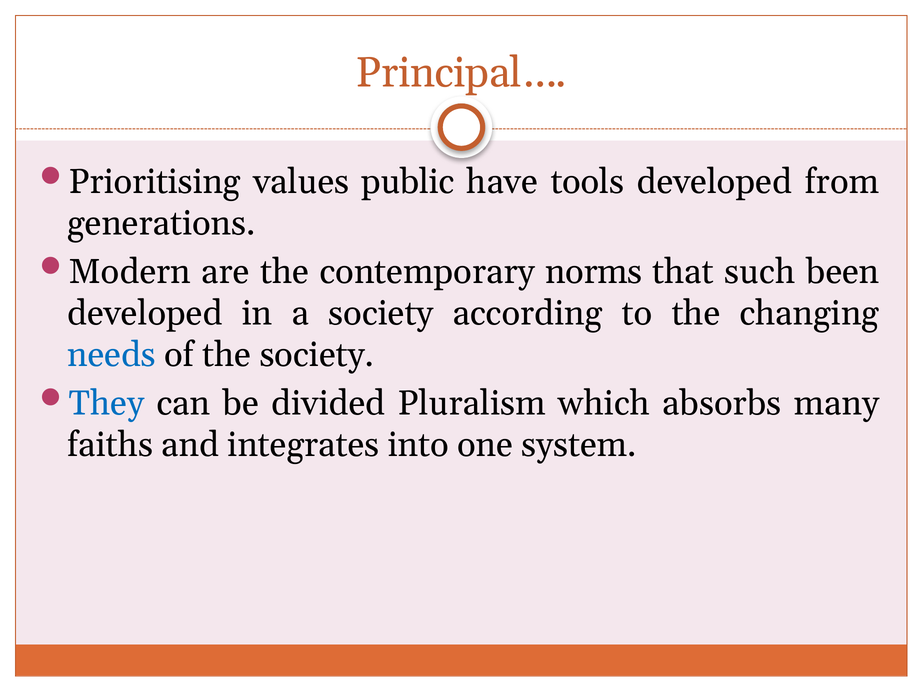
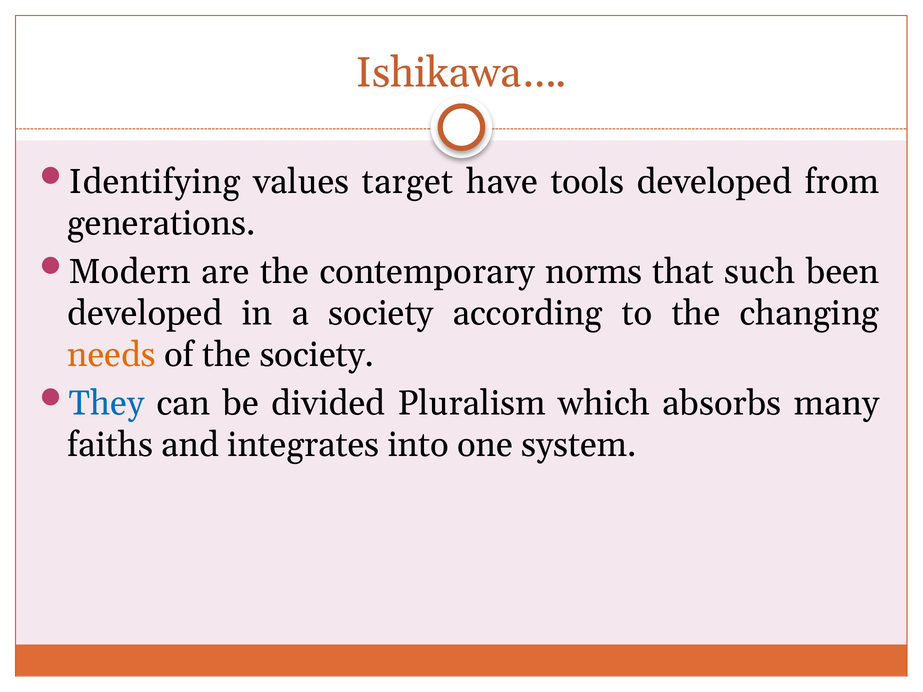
Principal…: Principal… -> Ishikawa… (461, 73)
Prioritising: Prioritising -> Identifying (155, 182)
public: public -> target (408, 182)
needs colour: blue -> orange (112, 355)
